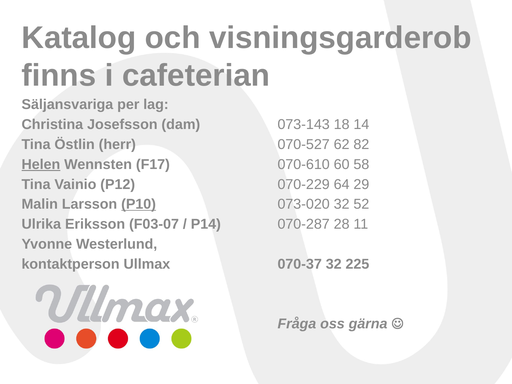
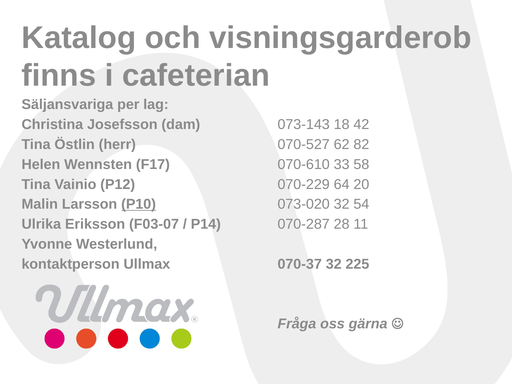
14: 14 -> 42 (361, 125)
Helen underline: present -> none (41, 164)
60: 60 -> 33 (342, 164)
29: 29 -> 20 (361, 184)
52: 52 -> 54 (361, 204)
